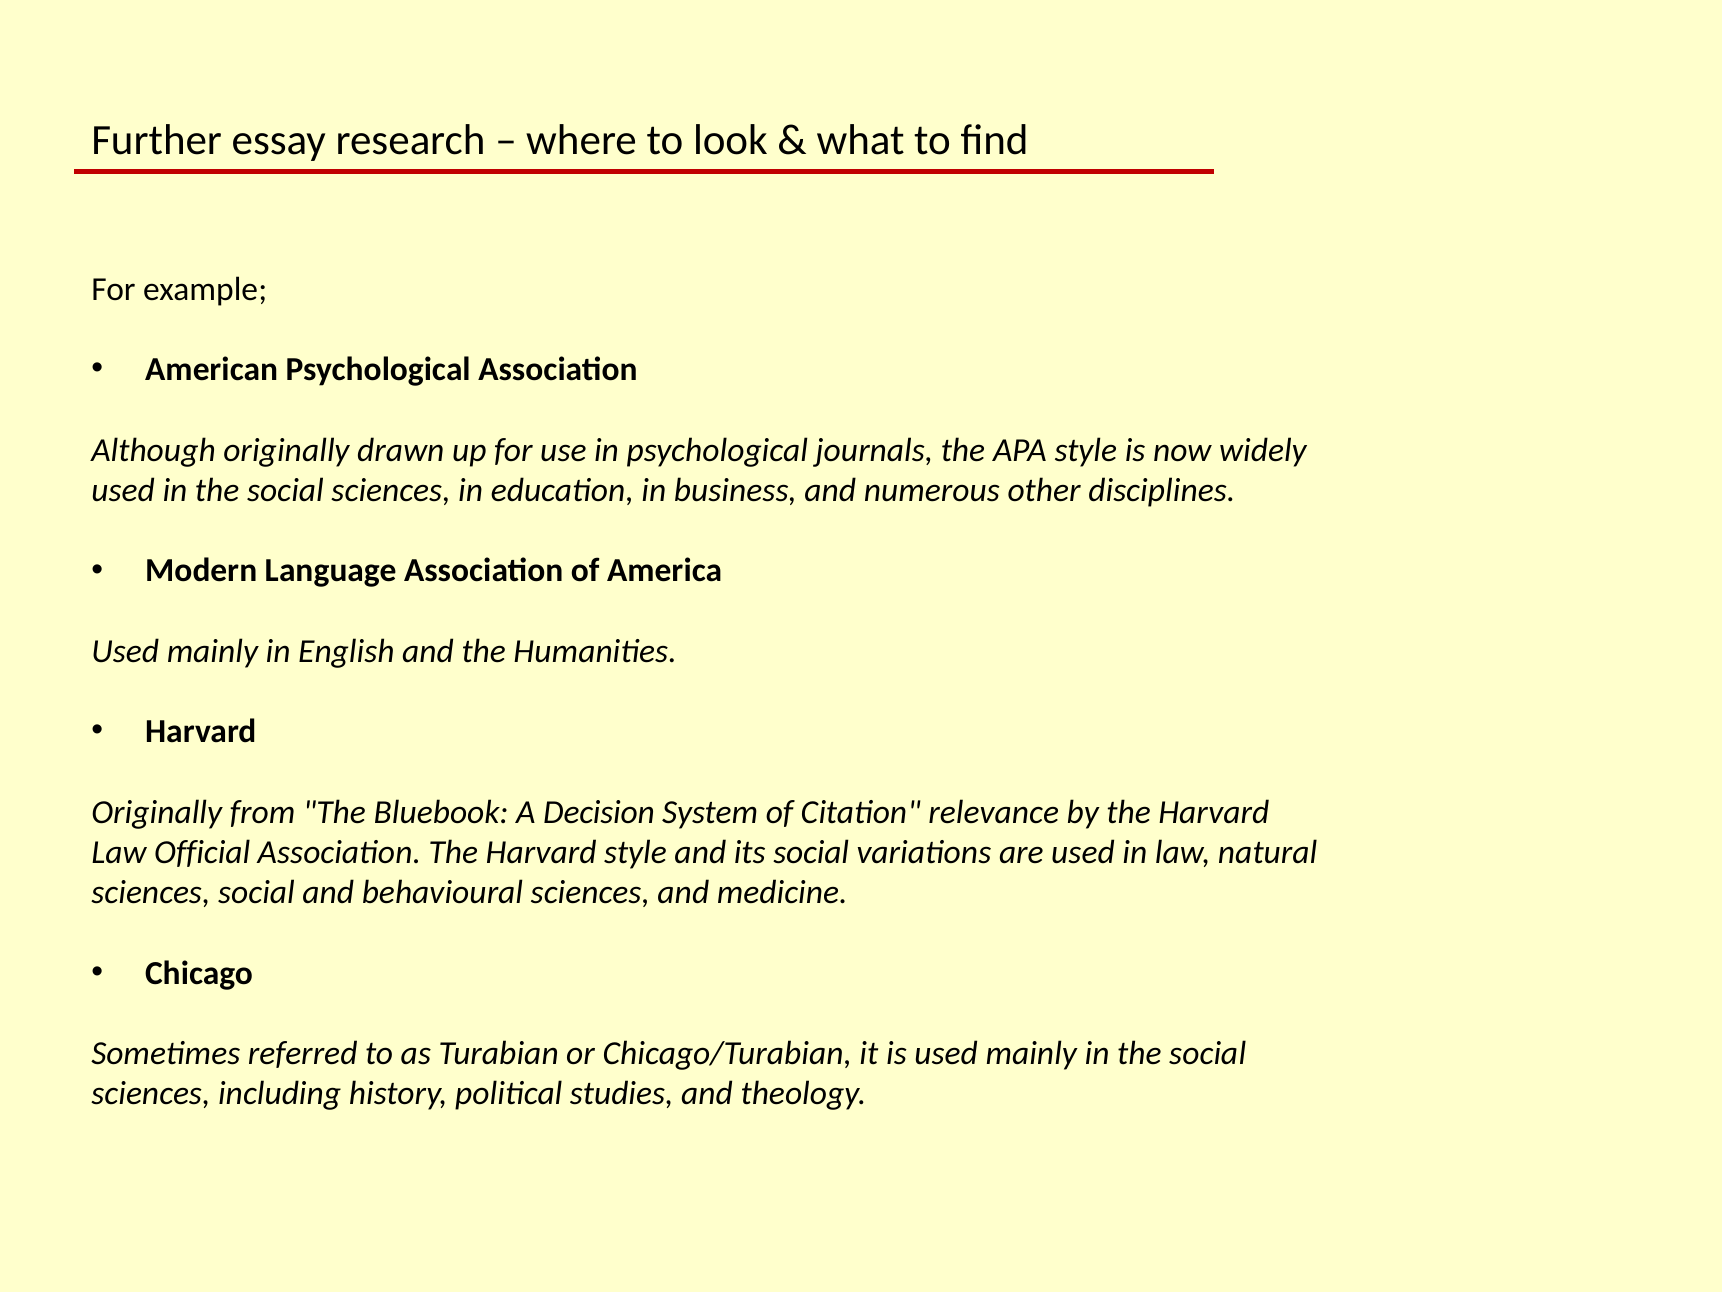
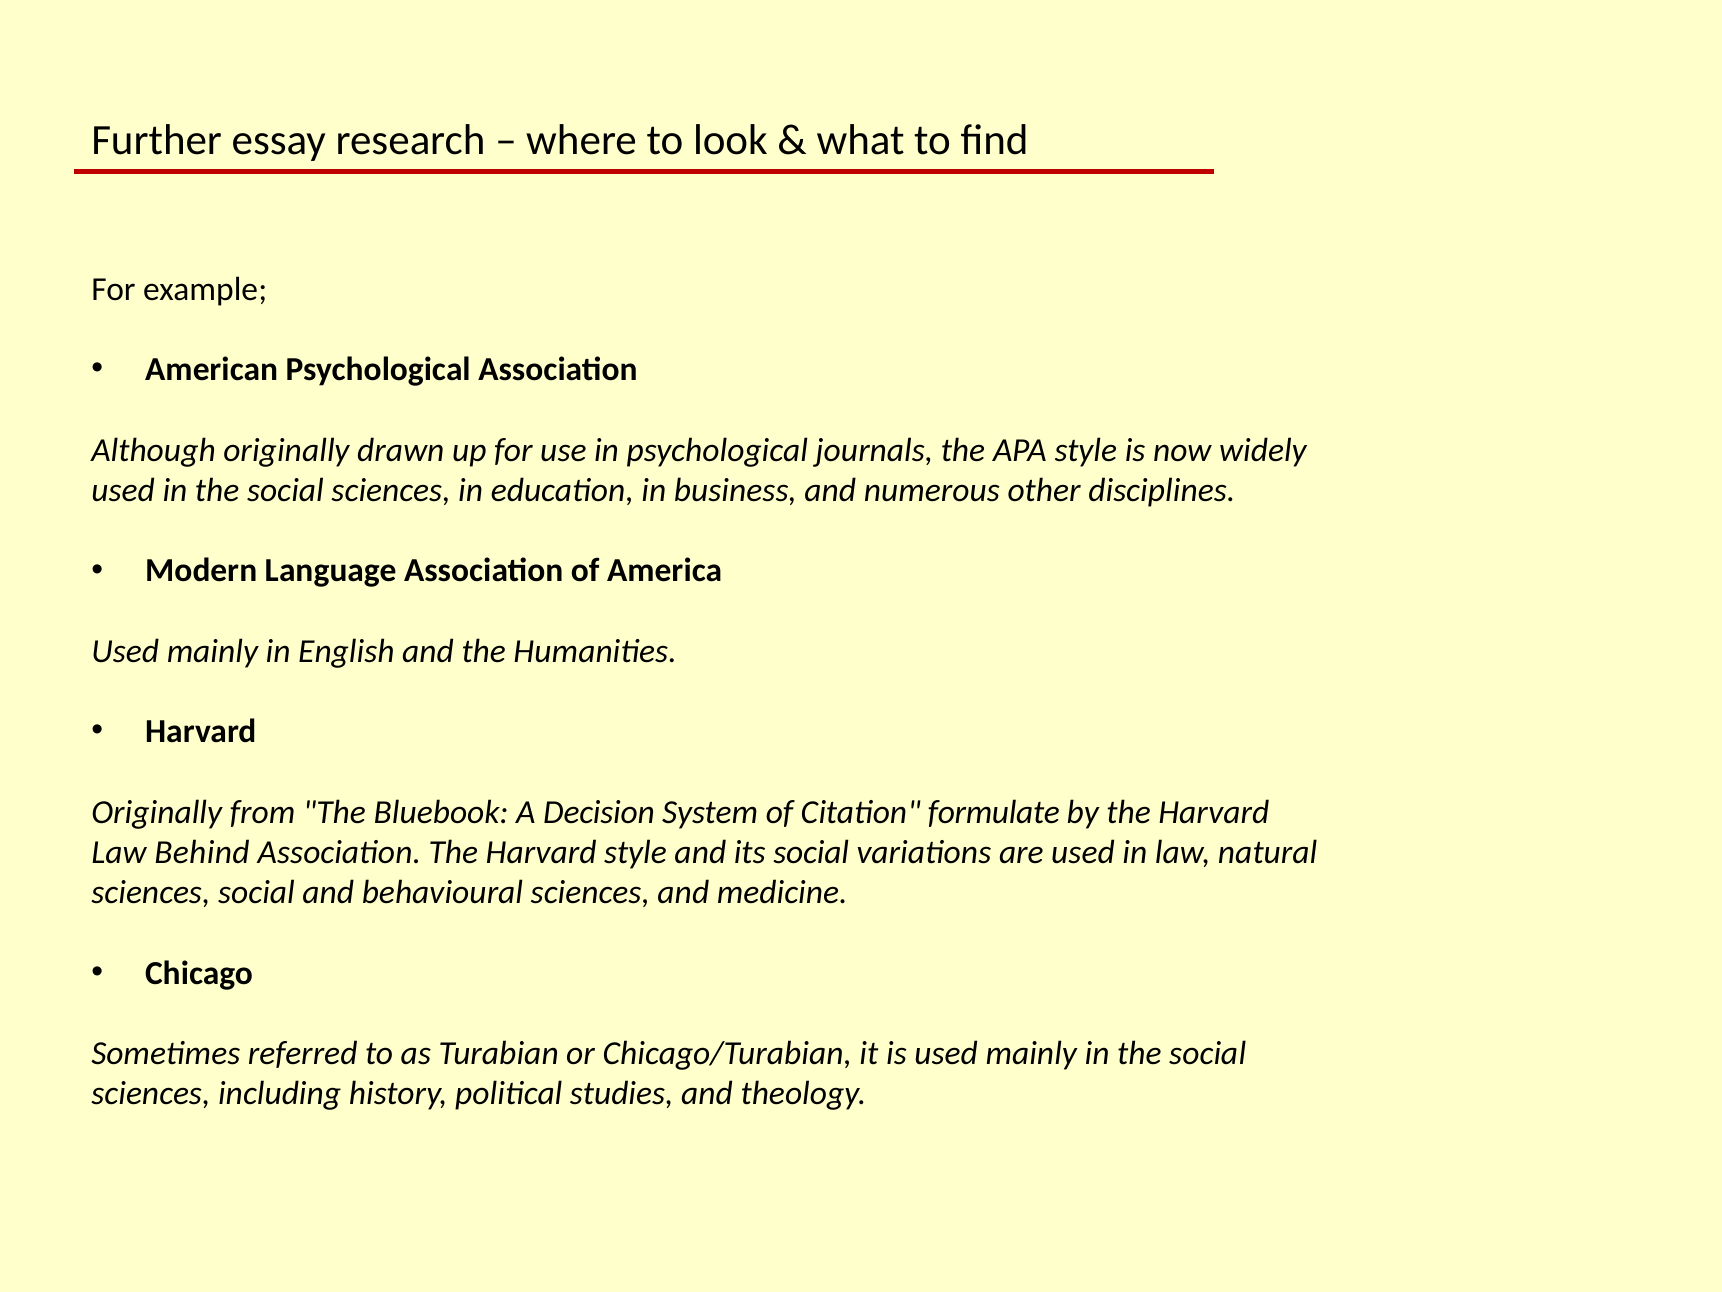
relevance: relevance -> formulate (994, 812)
Official: Official -> Behind (202, 852)
